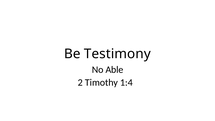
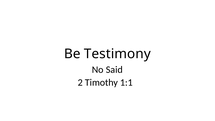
Able: Able -> Said (114, 70)
1:4: 1:4 -> 1:1 (126, 83)
